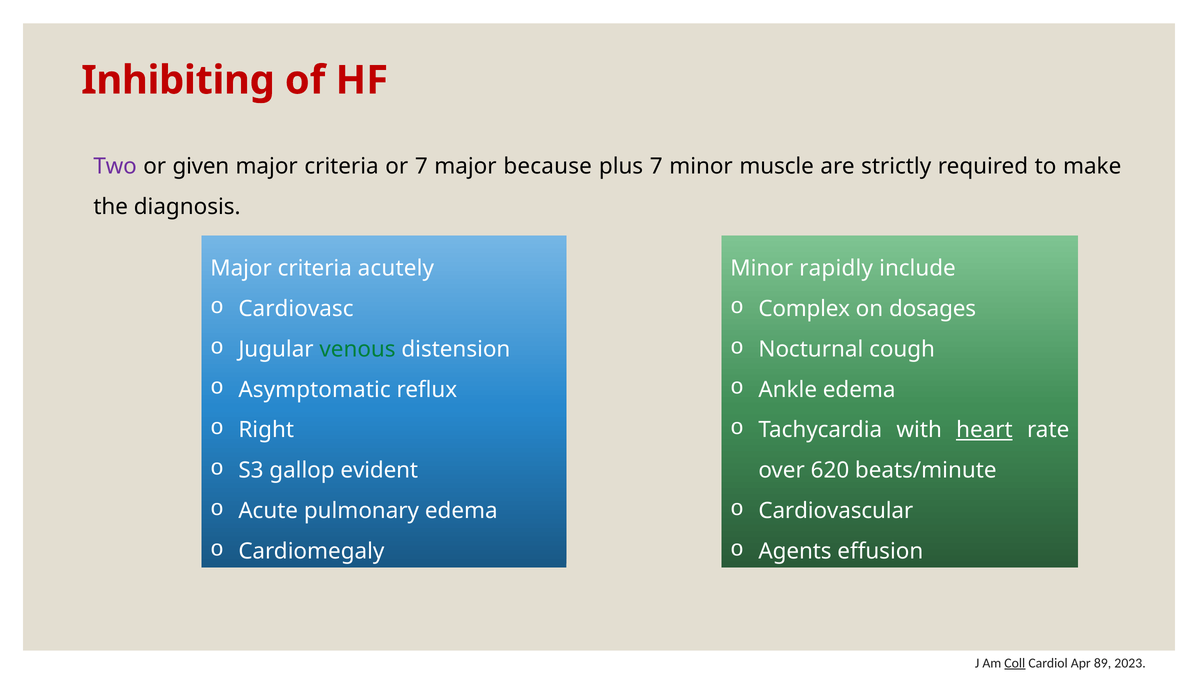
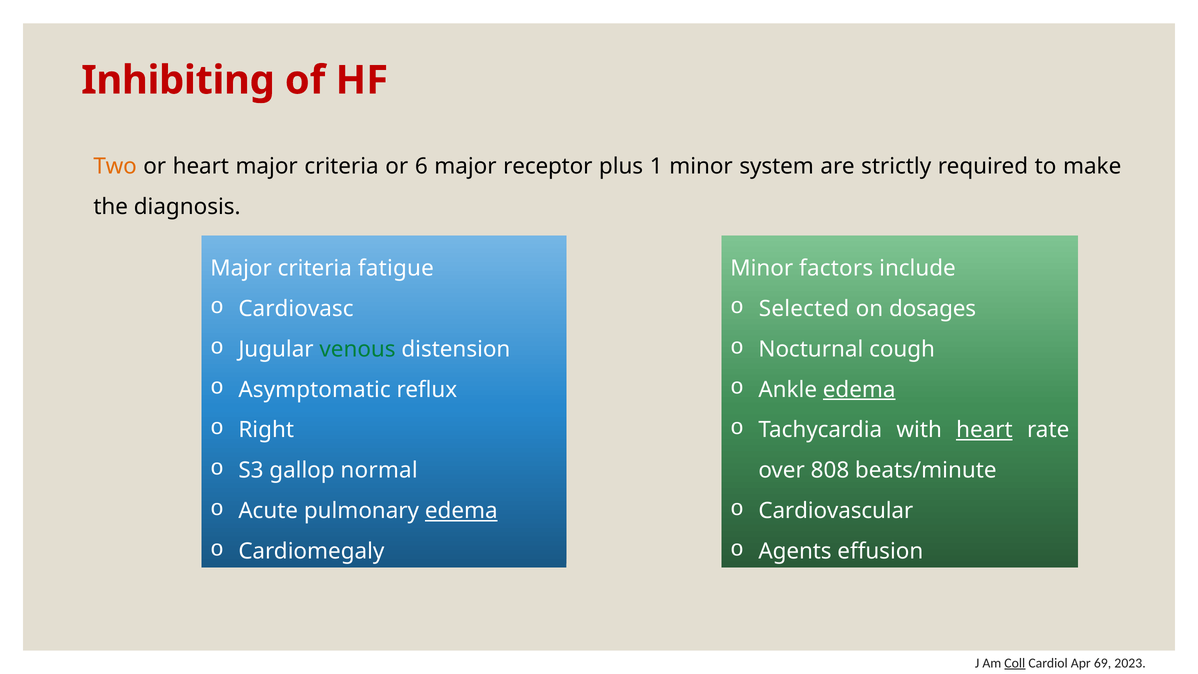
Two colour: purple -> orange (115, 166)
or given: given -> heart (201, 166)
or 7: 7 -> 6 (421, 166)
because: because -> receptor (548, 166)
plus 7: 7 -> 1 (656, 166)
muscle: muscle -> system (777, 166)
acutely: acutely -> fatigue (396, 268)
rapidly: rapidly -> factors (836, 268)
Complex: Complex -> Selected (804, 309)
edema underline: none -> present (859, 390)
evident: evident -> normal (379, 470)
620: 620 -> 808 (830, 470)
edema underline: none -> present (461, 511)
89: 89 -> 69 (1103, 663)
